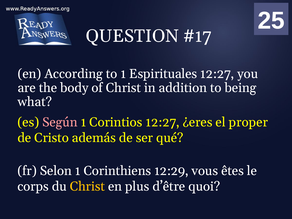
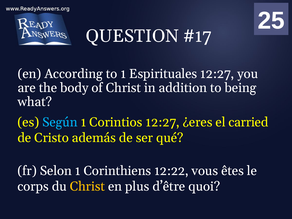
Según colour: pink -> light blue (60, 122)
proper: proper -> carried (248, 122)
12:29: 12:29 -> 12:22 (171, 171)
